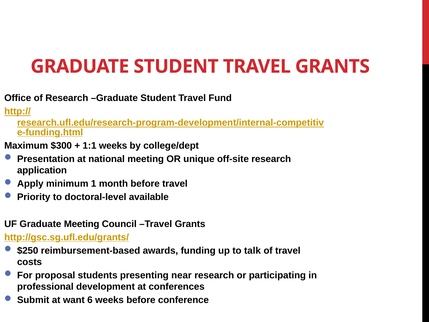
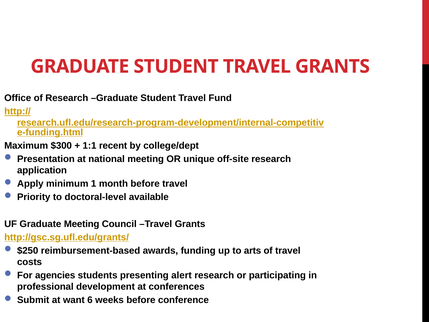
1:1 weeks: weeks -> recent (113, 146)
talk: talk -> arts (253, 250)
proposal: proposal -> agencies (55, 275)
near: near -> alert (182, 275)
